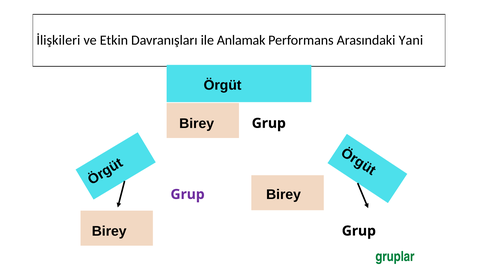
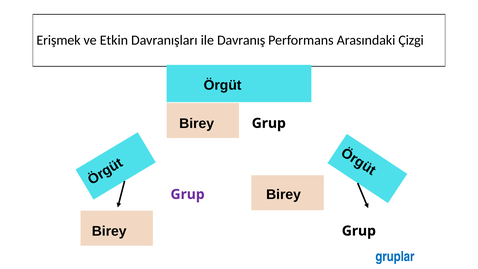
İlişkileri: İlişkileri -> Erişmek (58, 40)
Anlamak: Anlamak -> Davranış (241, 40)
Yani: Yani -> Çizgi (411, 40)
gruplar colour: green -> blue (395, 256)
